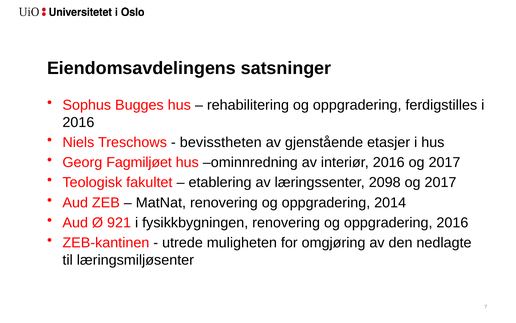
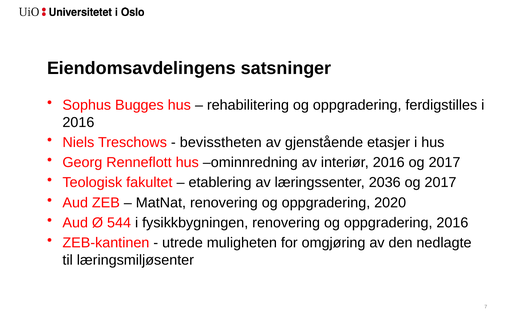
Fagmiljøet: Fagmiljøet -> Renneflott (139, 162)
2098: 2098 -> 2036 (385, 182)
2014: 2014 -> 2020 (390, 202)
921: 921 -> 544 (119, 222)
